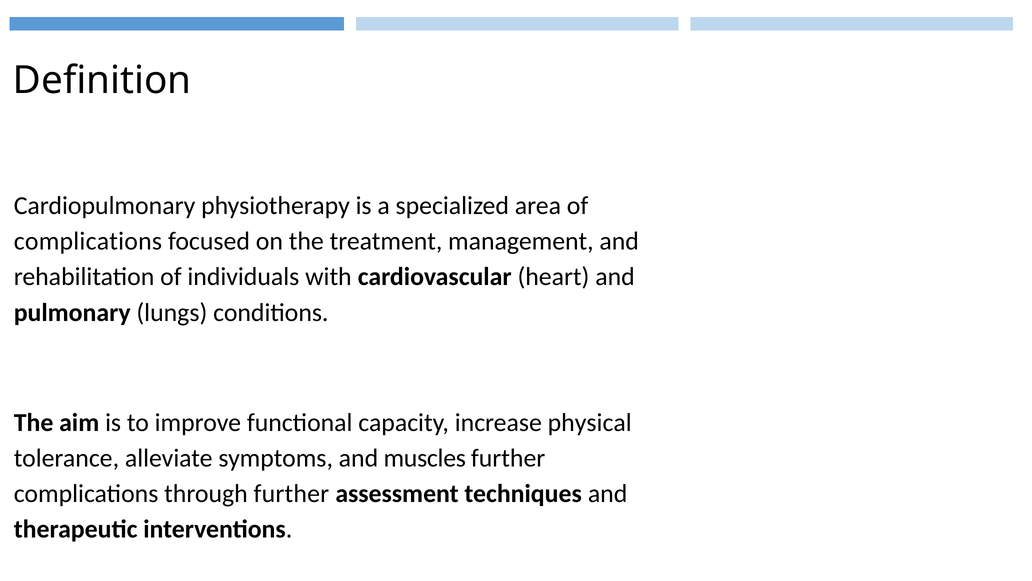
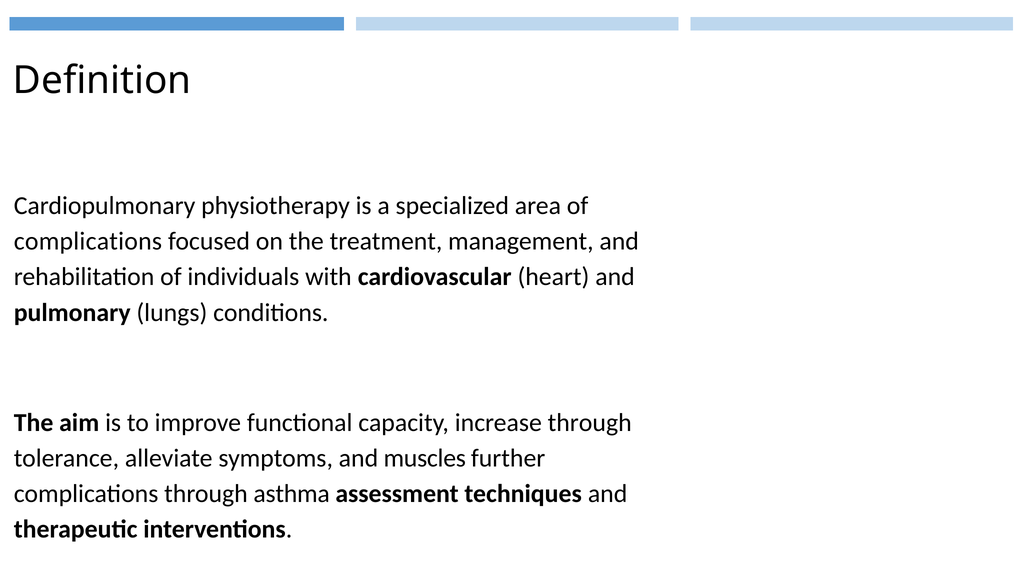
increase physical: physical -> through (590, 422)
through further: further -> asthma (292, 493)
